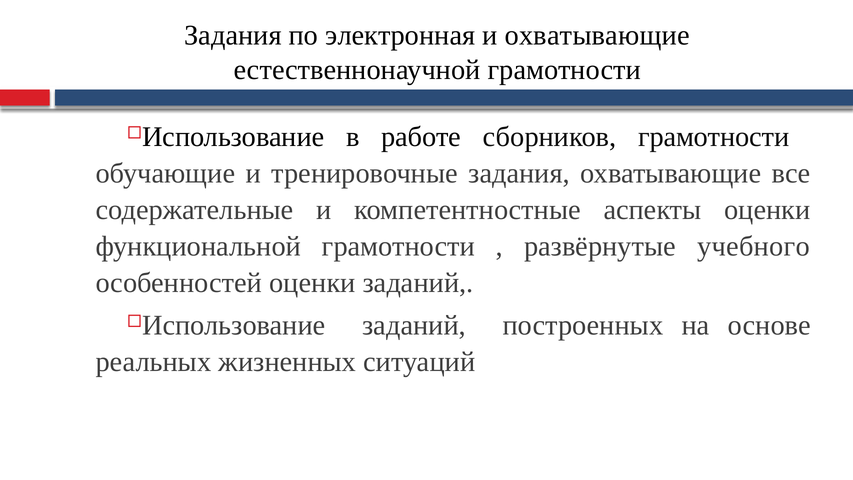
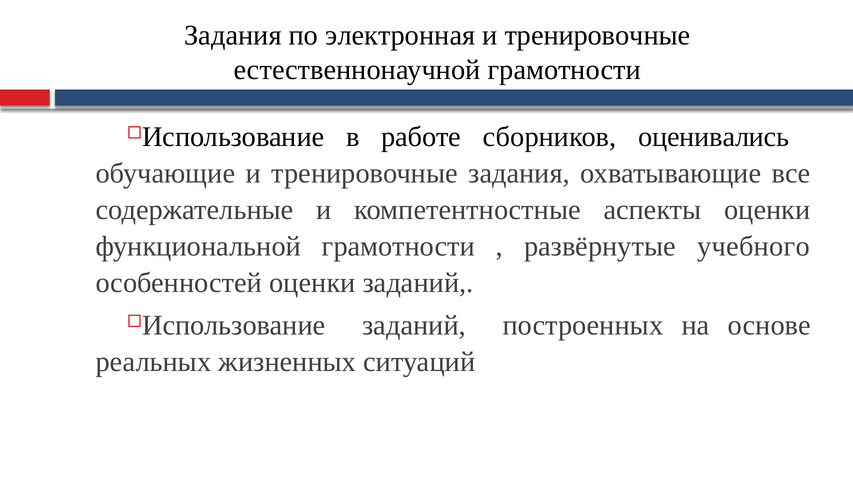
охватывающие: охватывающие -> тренировочные (597, 36)
сборников грамотности: грамотности -> оценивались (714, 137)
